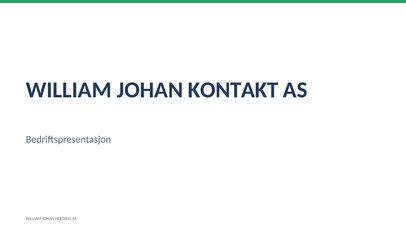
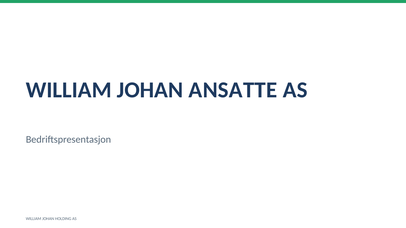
KONTAKT: KONTAKT -> ANSATTE (233, 90)
